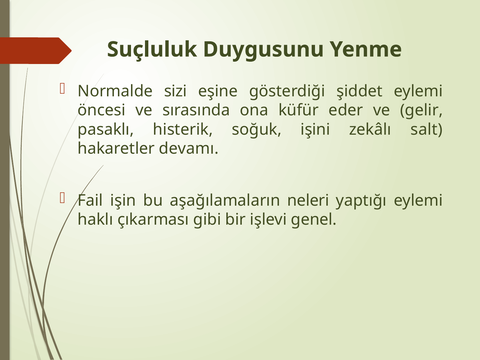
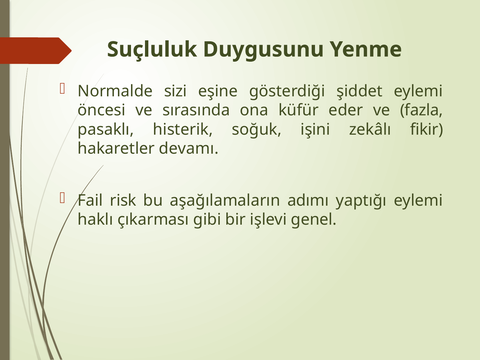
gelir: gelir -> fazla (422, 110)
salt: salt -> fikir (427, 129)
işin: işin -> risk (123, 200)
neleri: neleri -> adımı (308, 200)
